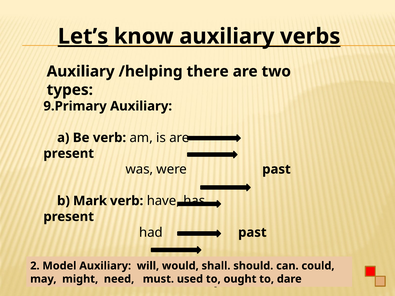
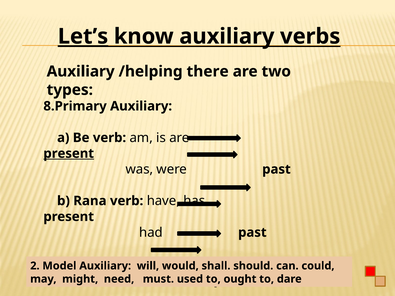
9.Primary: 9.Primary -> 8.Primary (75, 106)
present underline: none -> present (69, 154)
Mark: Mark -> Rana (90, 201)
